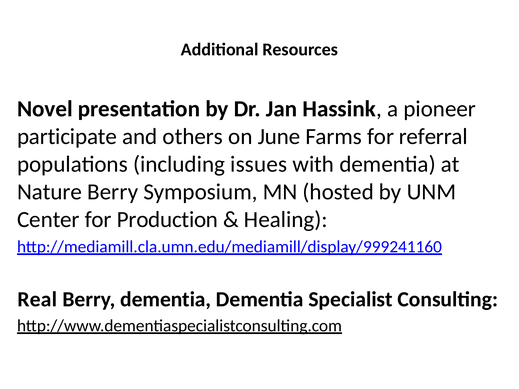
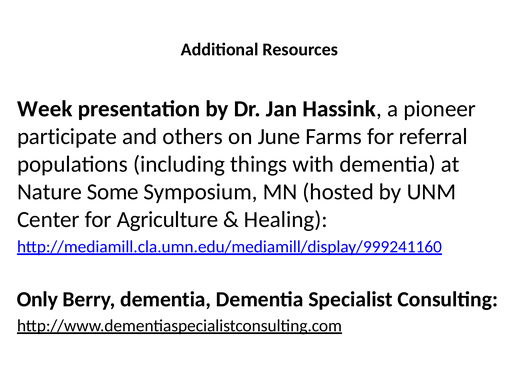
Novel: Novel -> Week (45, 109)
issues: issues -> things (259, 164)
Nature Berry: Berry -> Some (113, 192)
Production: Production -> Agriculture (167, 220)
Real: Real -> Only (37, 300)
